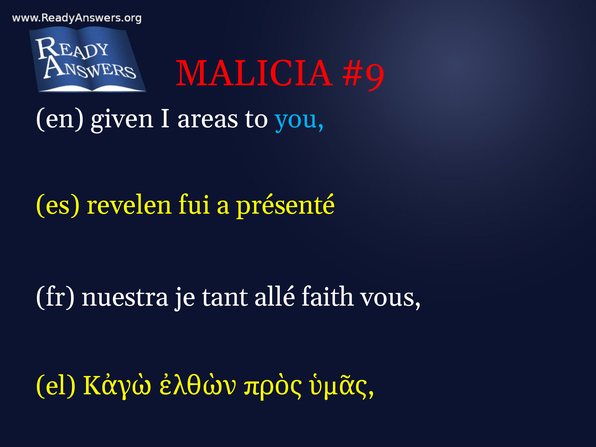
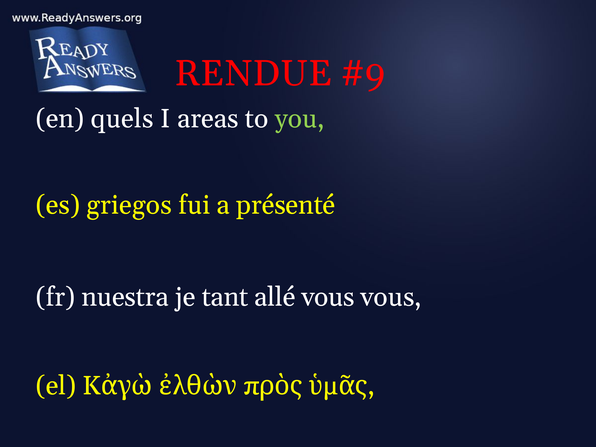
MALICIA: MALICIA -> RENDUE (254, 74)
given: given -> quels (122, 119)
you colour: light blue -> light green (300, 119)
revelen: revelen -> griegos (129, 205)
allé faith: faith -> vous (328, 297)
